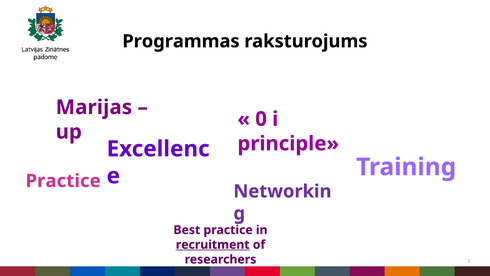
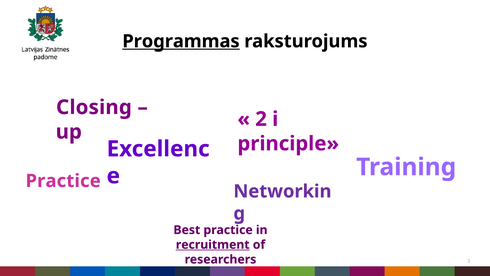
Programmas underline: none -> present (181, 41)
Marijas: Marijas -> Closing (94, 107)
0: 0 -> 2 (261, 119)
